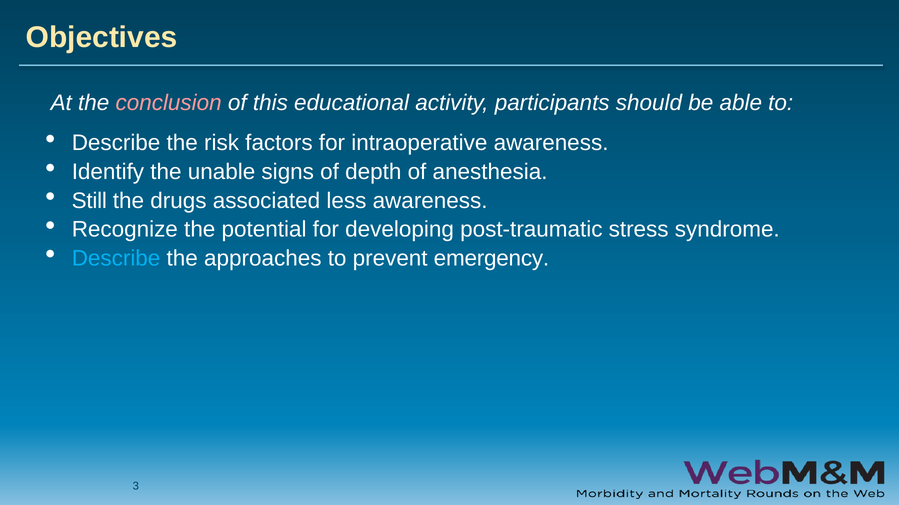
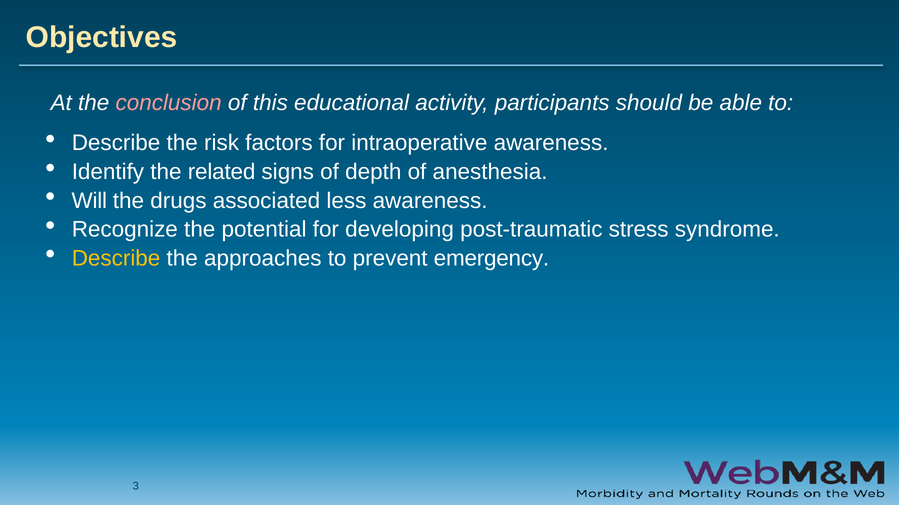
unable: unable -> related (222, 172)
Still: Still -> Will (89, 201)
Describe colour: light blue -> yellow (116, 259)
